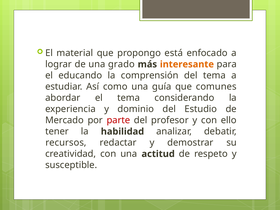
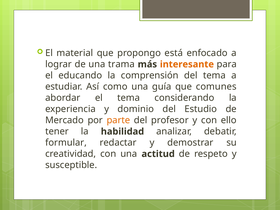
grado: grado -> trama (121, 64)
parte colour: red -> orange (118, 120)
recursos: recursos -> formular (66, 143)
